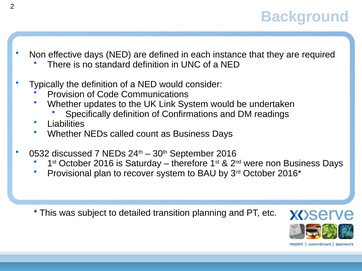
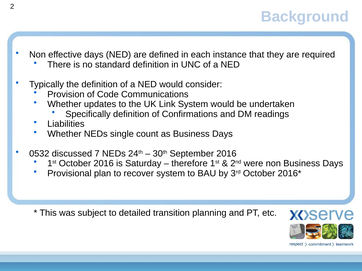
called: called -> single (122, 134)
